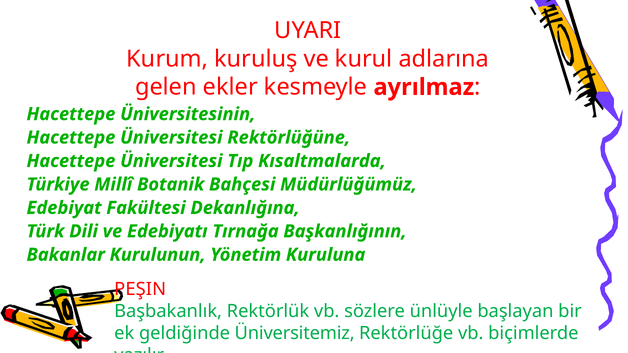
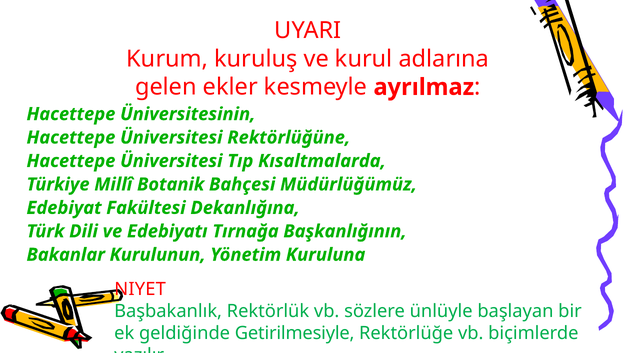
PEŞIN: PEŞIN -> NIYET (140, 289)
Üniversitemiz: Üniversitemiz -> Getirilmesiyle (295, 333)
